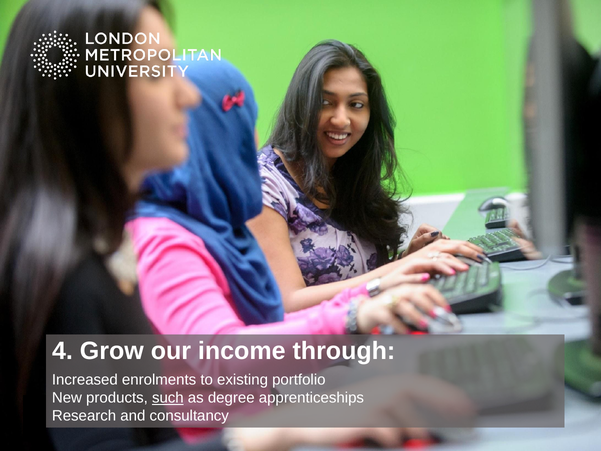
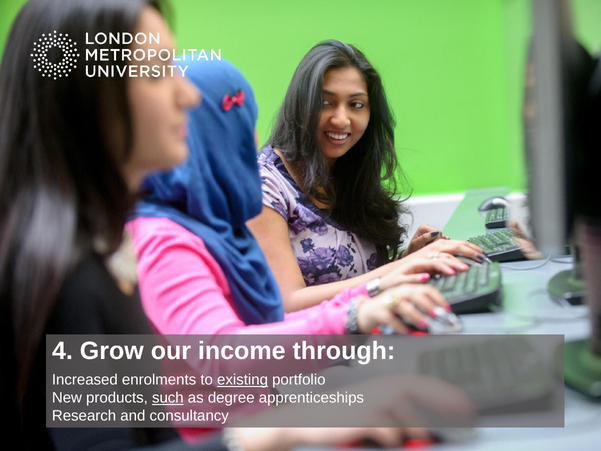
existing underline: none -> present (243, 380)
